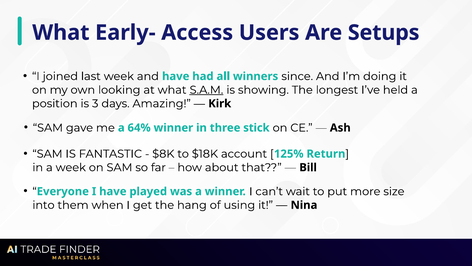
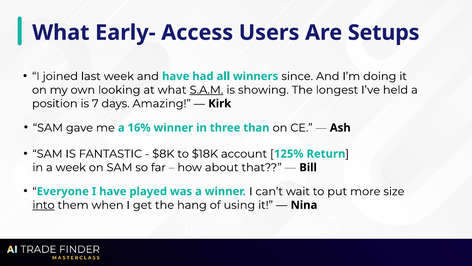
3: 3 -> 7 (95, 103)
64%: 64% -> 16% (139, 128)
stick: stick -> than (256, 128)
into underline: none -> present (43, 205)
